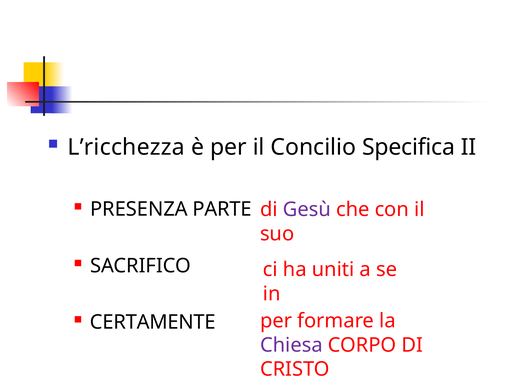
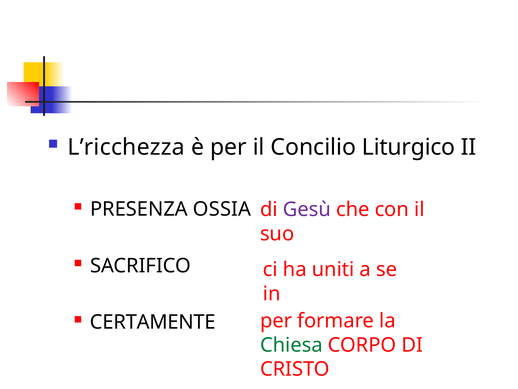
Specifica: Specifica -> Liturgico (409, 147)
PARTE: PARTE -> OSSIA (222, 209)
Chiesa colour: purple -> green (291, 345)
